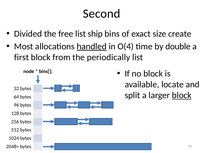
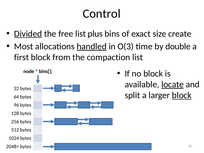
Second: Second -> Control (102, 14)
Divided underline: none -> present (28, 34)
ship: ship -> plus (95, 34)
O(4: O(4 -> O(3 (126, 46)
periodically: periodically -> compaction (109, 57)
locate underline: none -> present (173, 84)
